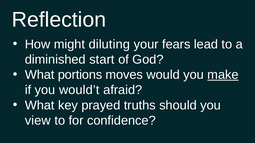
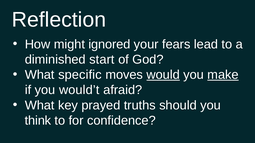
diluting: diluting -> ignored (109, 44)
portions: portions -> specific (80, 75)
would underline: none -> present (163, 75)
view: view -> think (38, 121)
